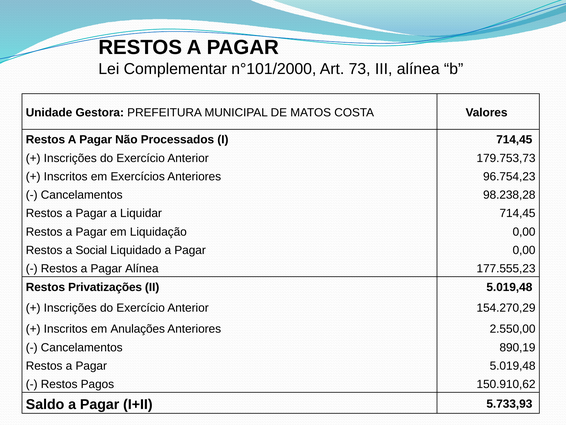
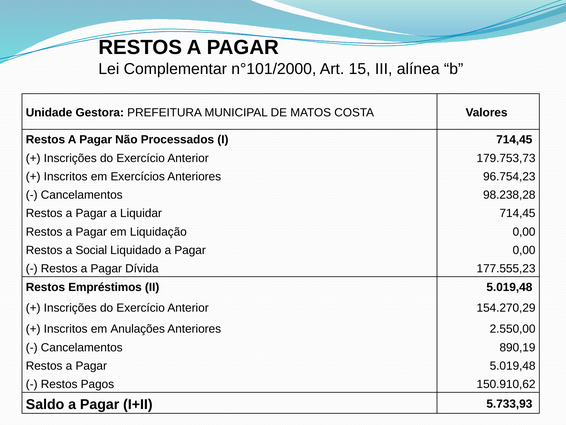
73: 73 -> 15 (360, 69)
Pagar Alínea: Alínea -> Dívida (142, 268)
Privatizações: Privatizações -> Empréstimos (105, 287)
